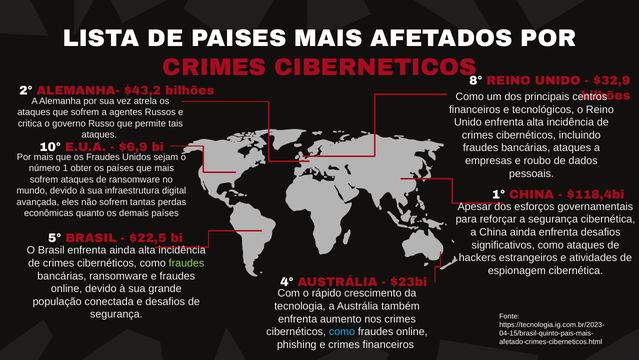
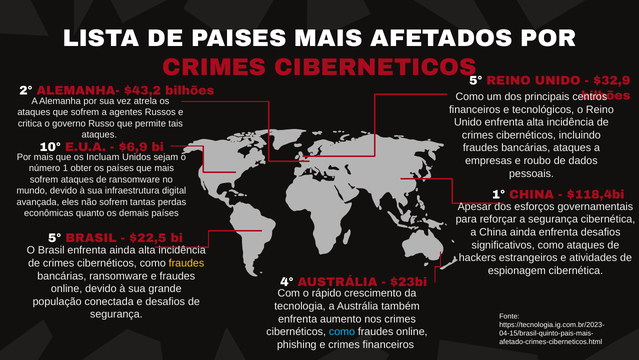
8°: 8° -> 5° (476, 81)
os Fraudes: Fraudes -> Incluam (103, 157)
fraudes colour: light green -> yellow (186, 263)
